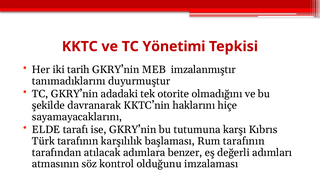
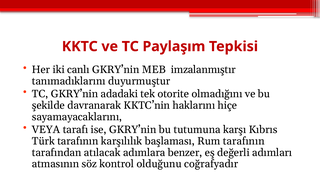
Yönetimi: Yönetimi -> Paylaşım (174, 47)
tarih: tarih -> canlı (78, 70)
ELDE: ELDE -> VEYA (46, 130)
imzalaması: imzalaması -> coğrafyadır (211, 164)
